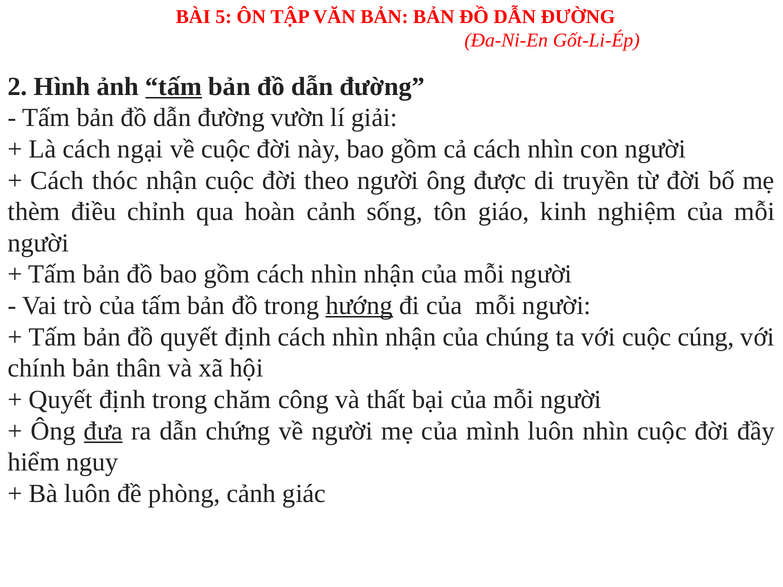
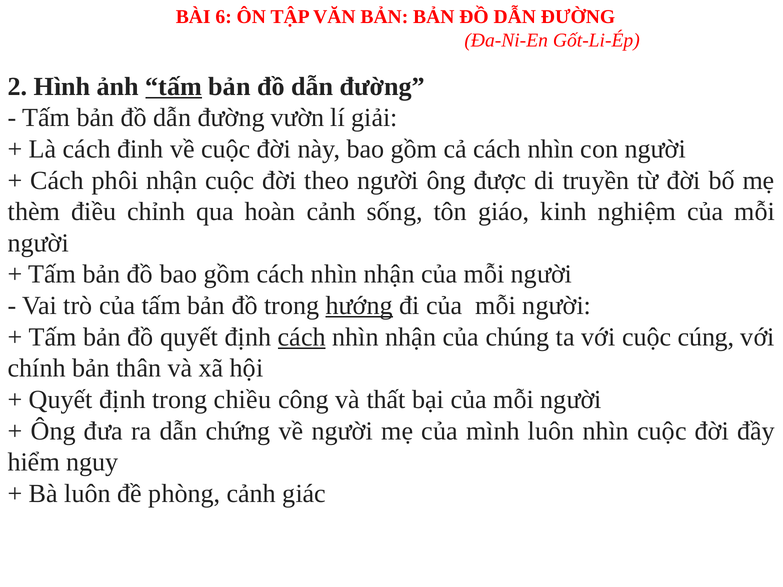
5: 5 -> 6 (224, 17)
ngại: ngại -> đinh (140, 149)
thóc: thóc -> phôi (115, 181)
cách underline: none -> present (302, 337)
chăm: chăm -> chiều (243, 400)
đưa underline: present -> none (103, 431)
